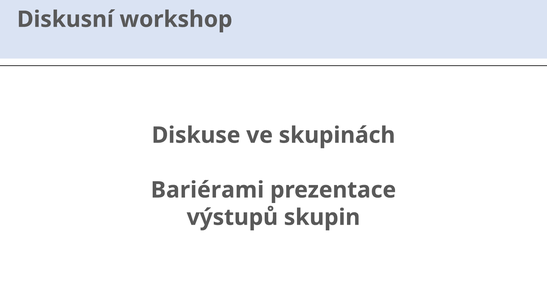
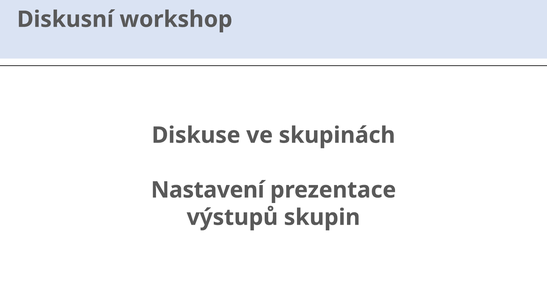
Bariérami: Bariérami -> Nastavení (208, 190)
